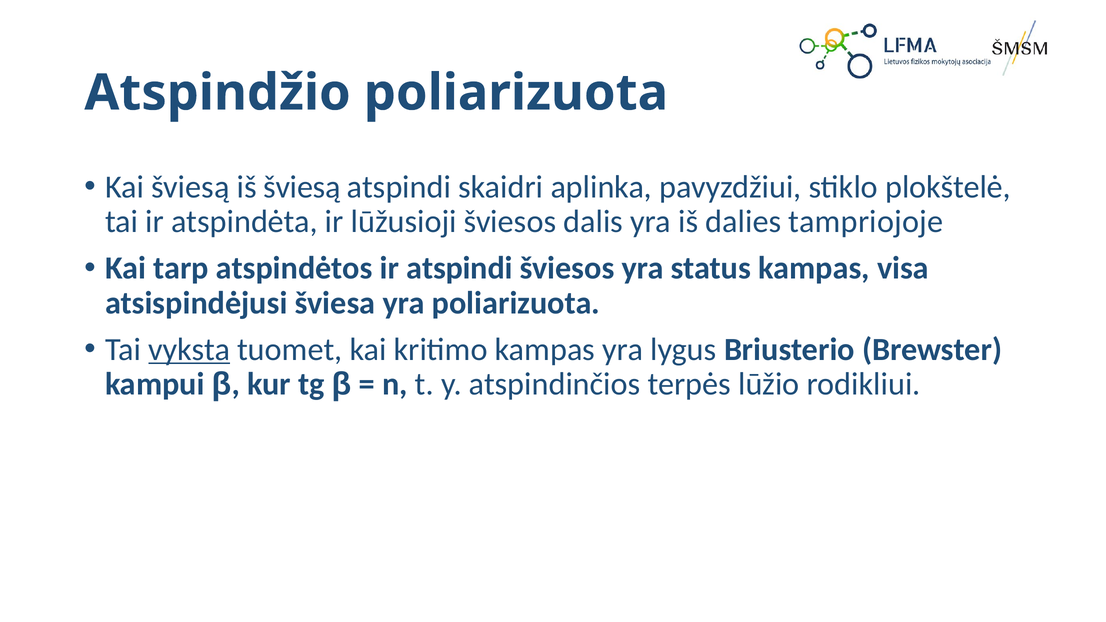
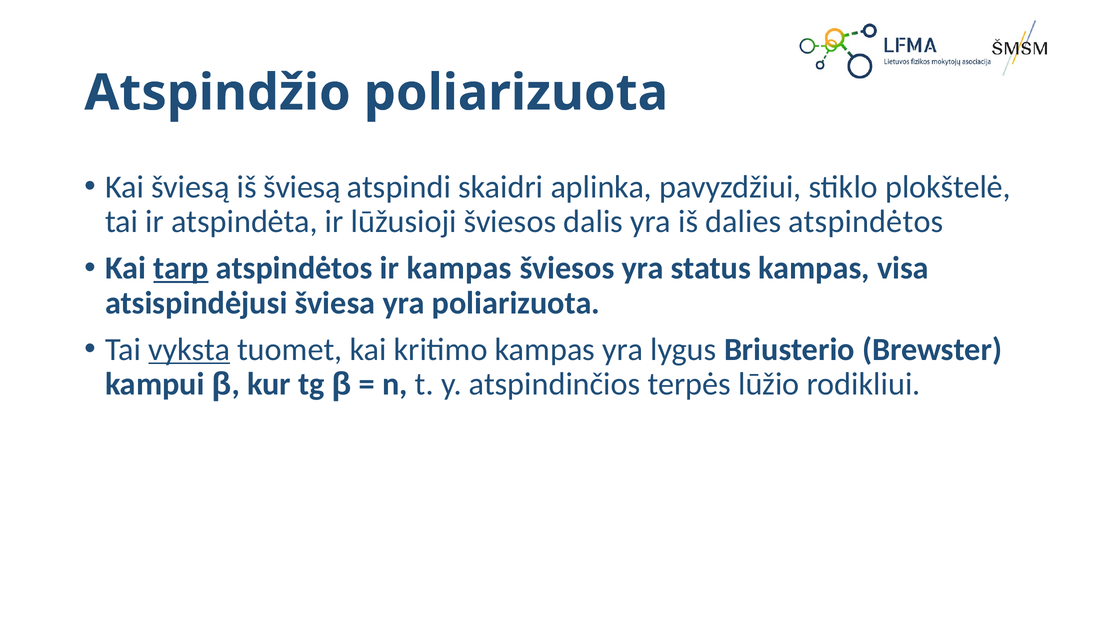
dalies tampriojoje: tampriojoje -> atspindėtos (866, 222)
tarp underline: none -> present (181, 268)
ir atspindi: atspindi -> kampas (459, 268)
